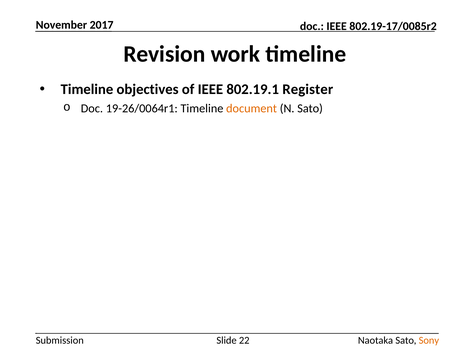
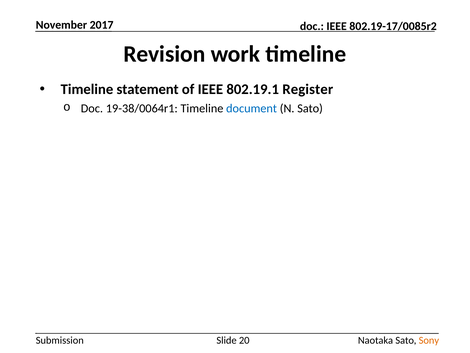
objectives: objectives -> statement (148, 89)
19-26/0064r1: 19-26/0064r1 -> 19-38/0064r1 (142, 108)
document colour: orange -> blue (252, 108)
22: 22 -> 20 (244, 340)
